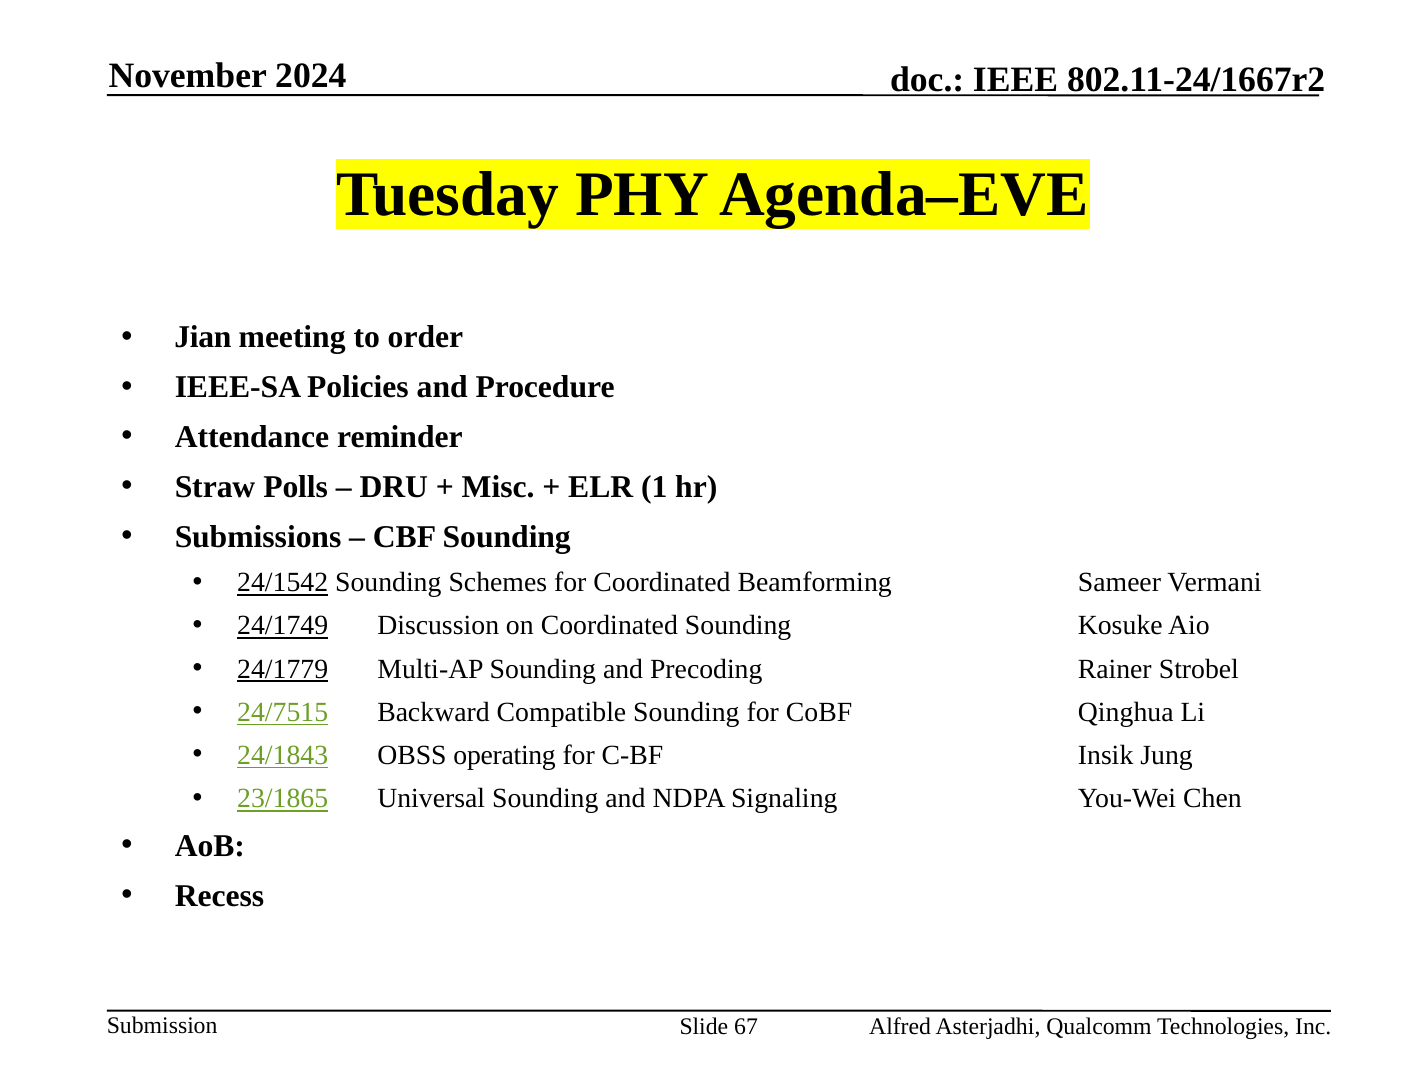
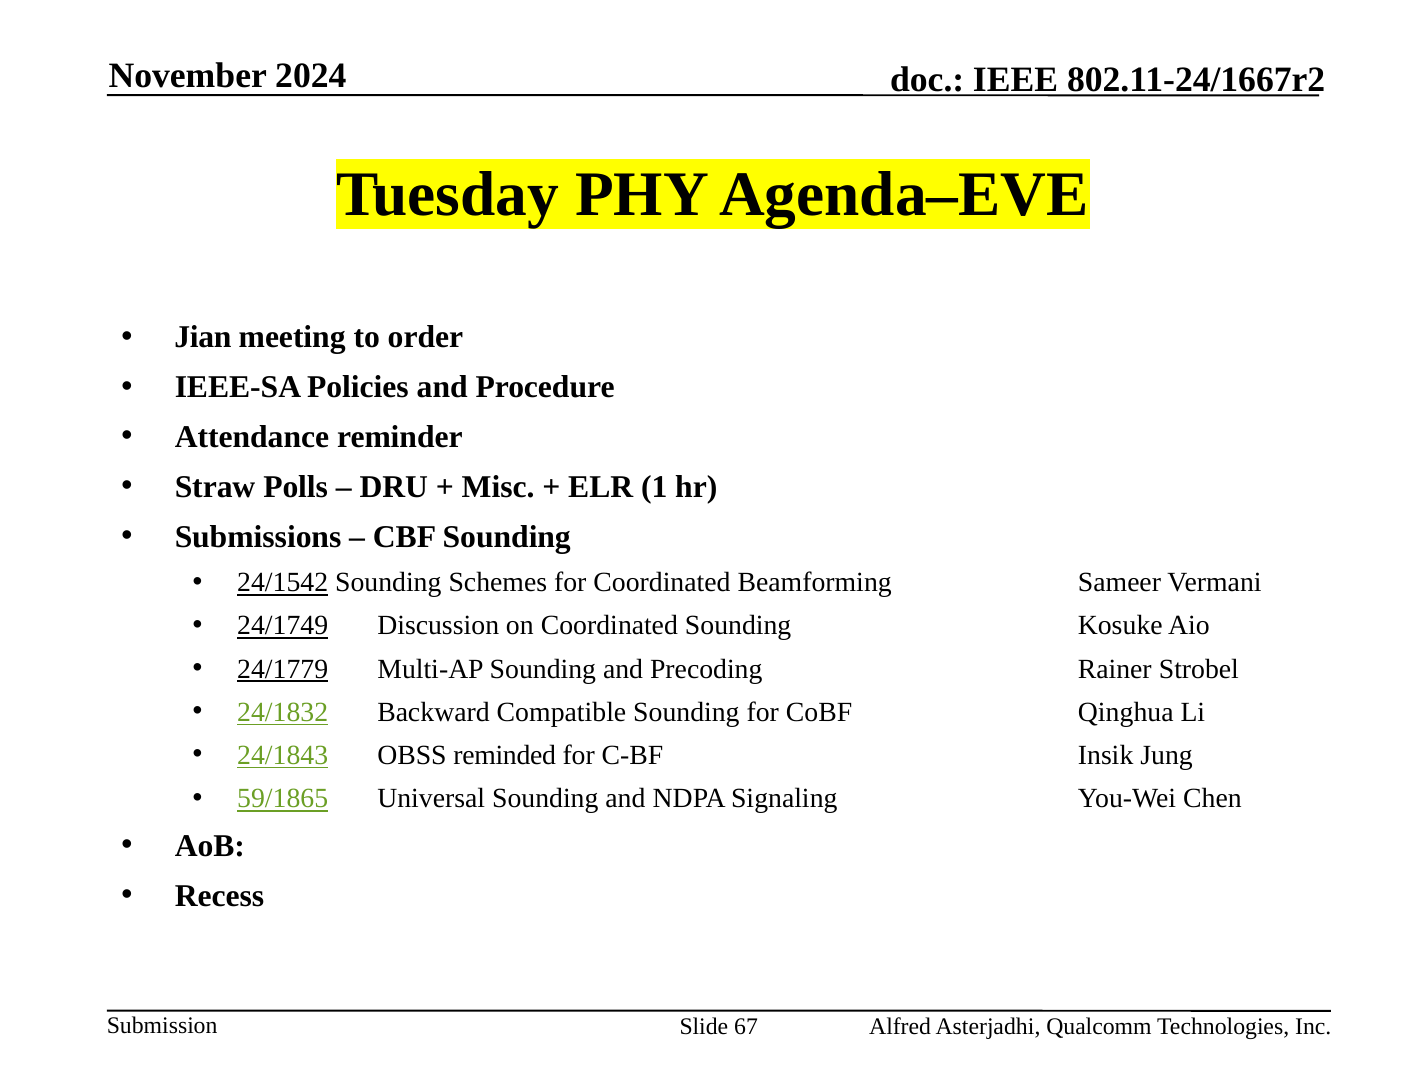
24/7515: 24/7515 -> 24/1832 (283, 712)
operating: operating -> reminded (505, 755)
23/1865: 23/1865 -> 59/1865 (283, 798)
